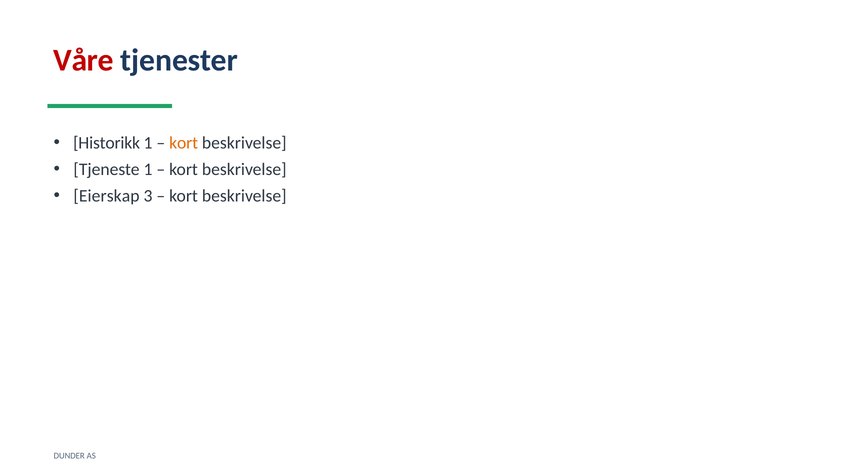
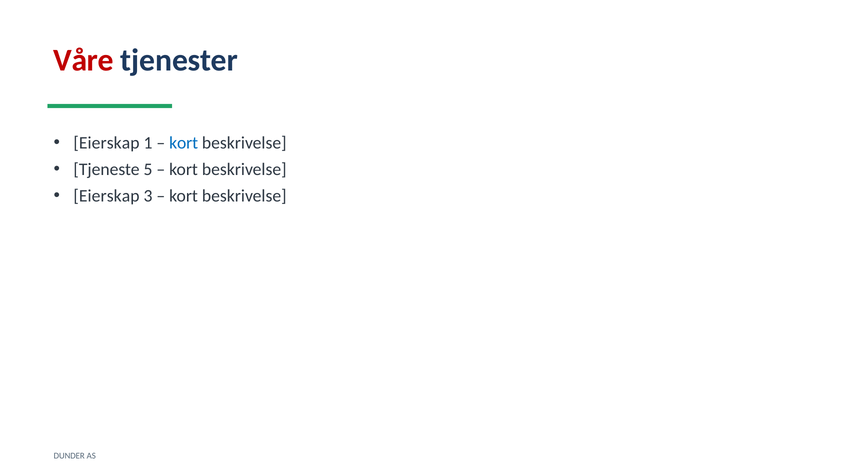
Historikk: Historikk -> Eierskap (107, 143)
kort colour: orange -> blue (184, 143)
Tjeneste 1: 1 -> 5 (148, 169)
